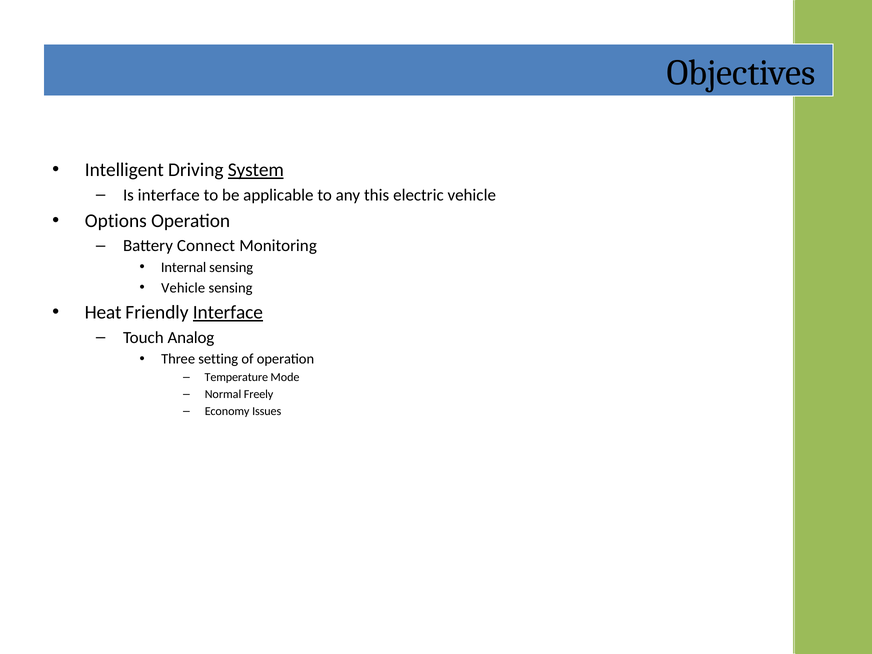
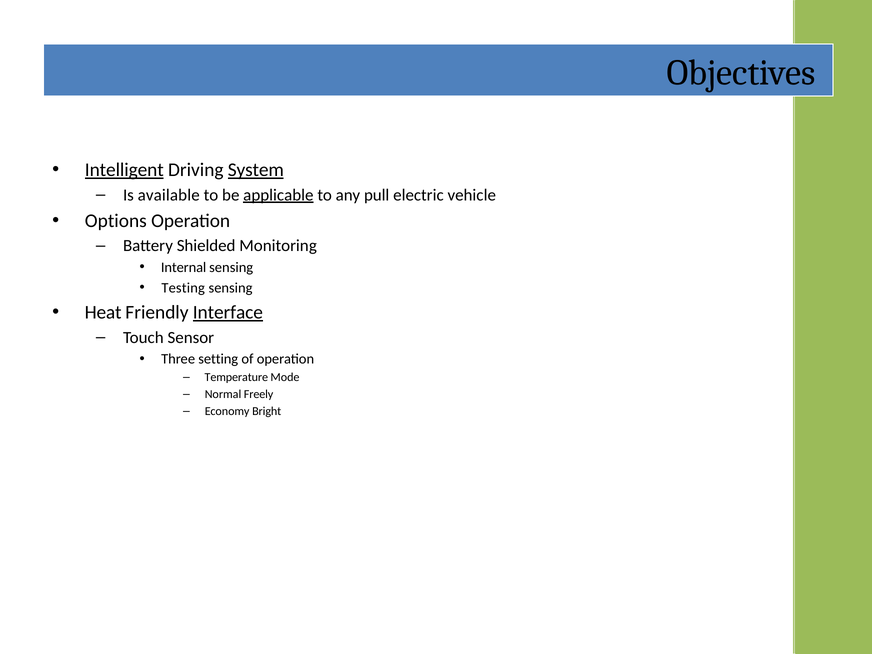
Intelligent underline: none -> present (124, 170)
Is interface: interface -> available (169, 195)
applicable underline: none -> present (278, 195)
this: this -> pull (377, 195)
Connect: Connect -> Shielded (206, 246)
Vehicle: Vehicle -> Testing (183, 288)
Analog: Analog -> Sensor (191, 337)
Issues: Issues -> Bright (267, 411)
